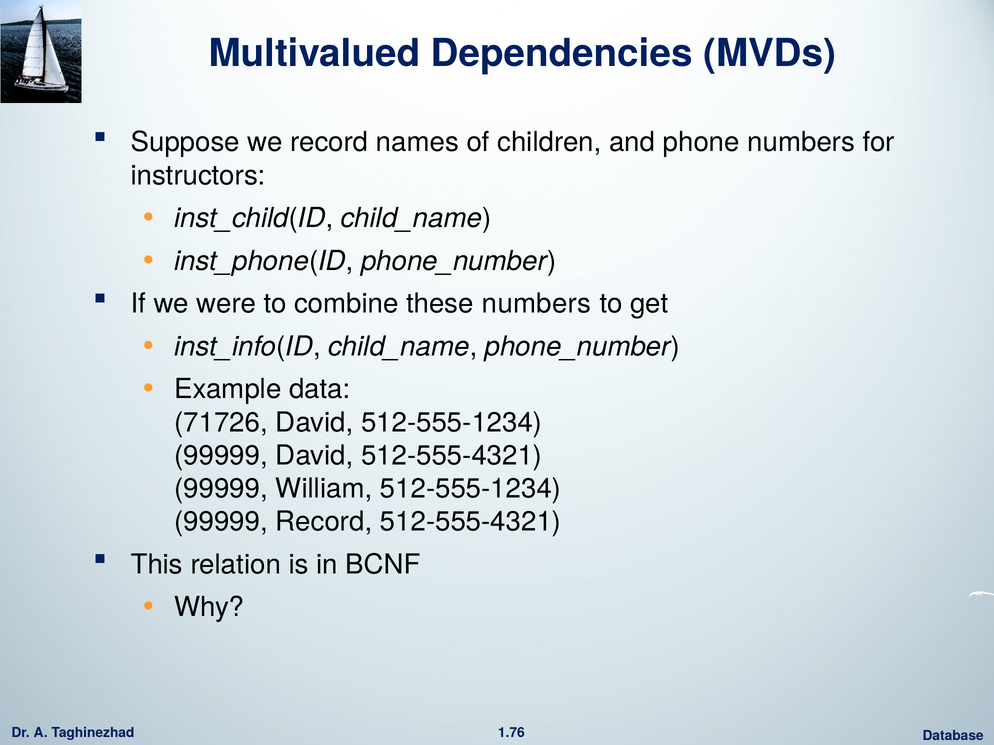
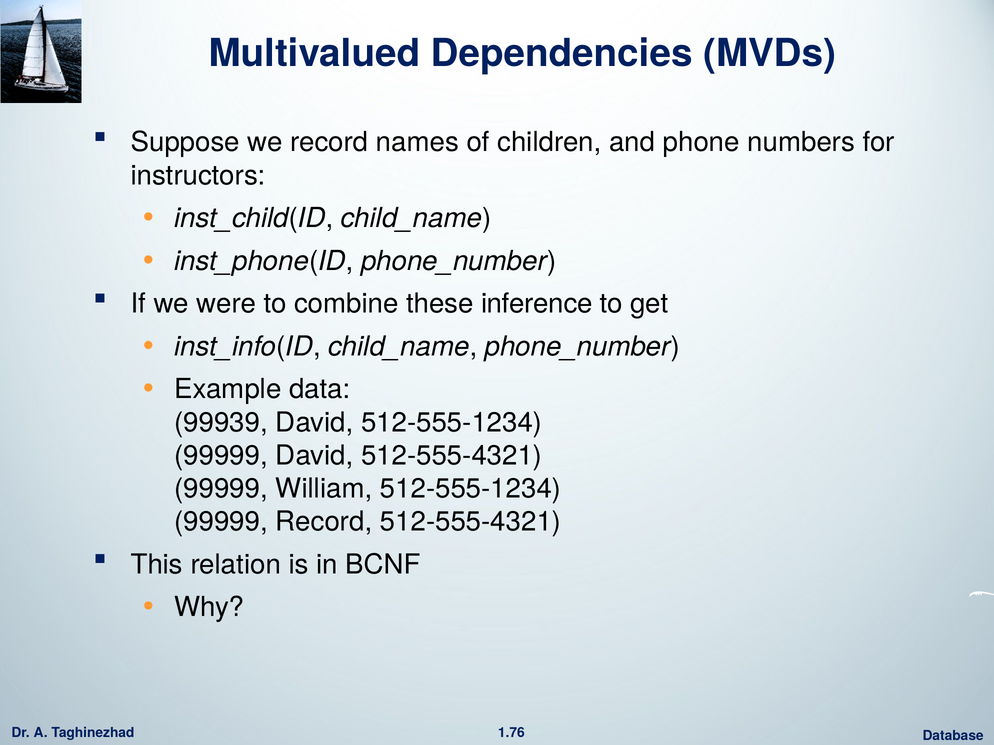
these numbers: numbers -> inference (537, 304)
71726: 71726 -> 99939 (221, 423)
